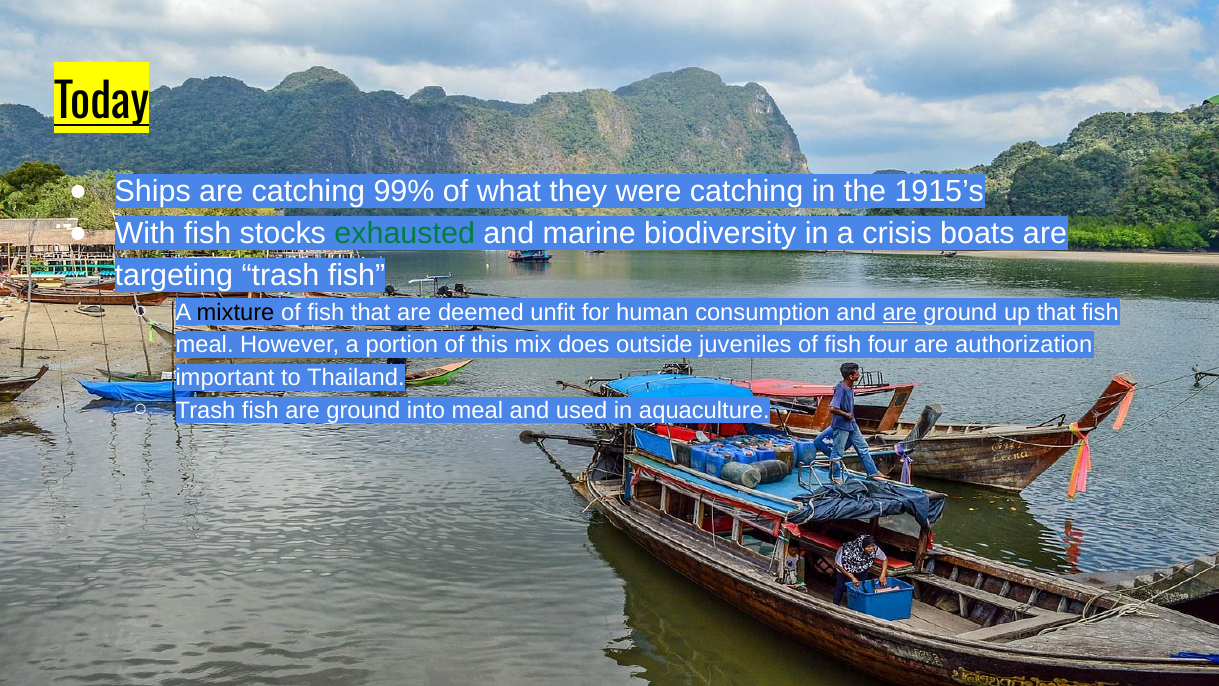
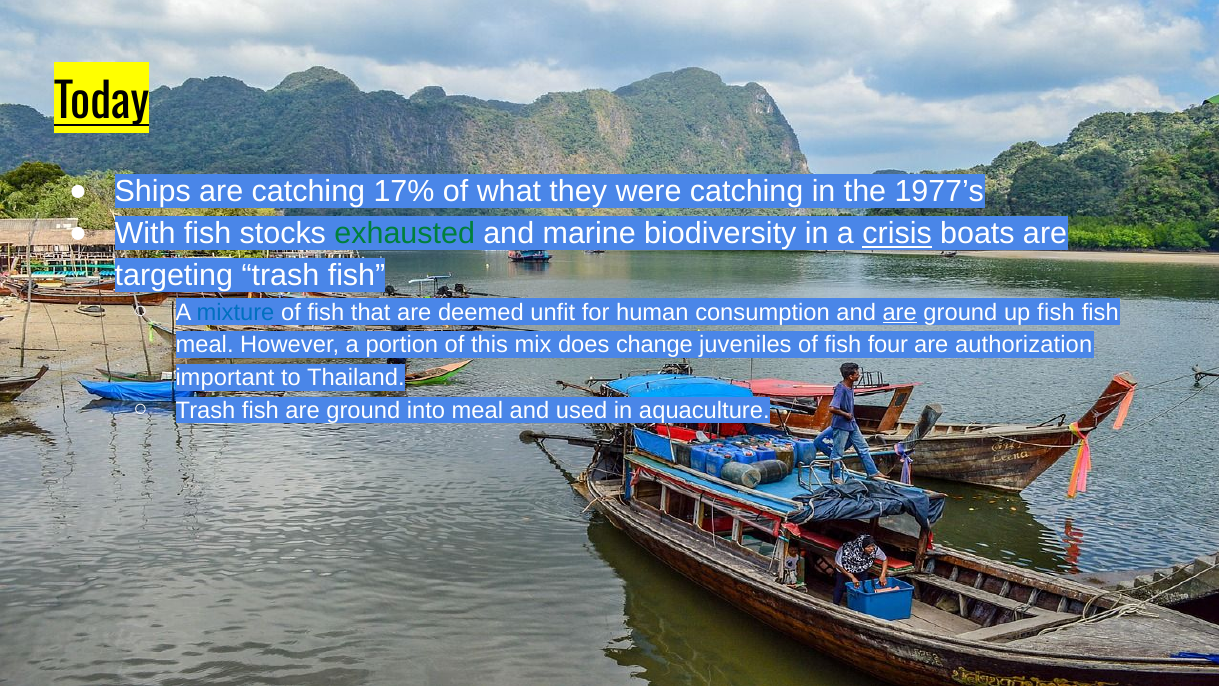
99%: 99% -> 17% (404, 192)
1915’s: 1915’s -> 1977’s (939, 192)
crisis underline: none -> present (897, 234)
mixture colour: black -> blue (236, 312)
up that: that -> fish (1056, 312)
outside: outside -> change (654, 345)
